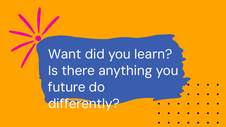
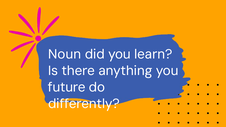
Want: Want -> Noun (65, 54)
